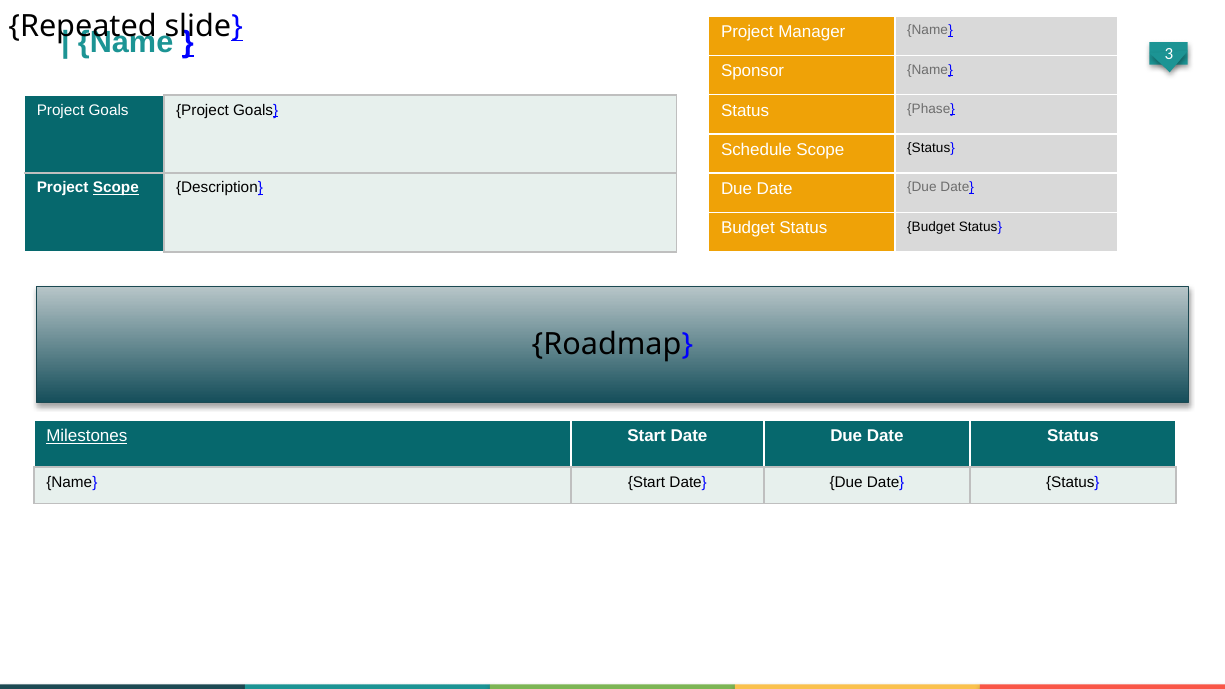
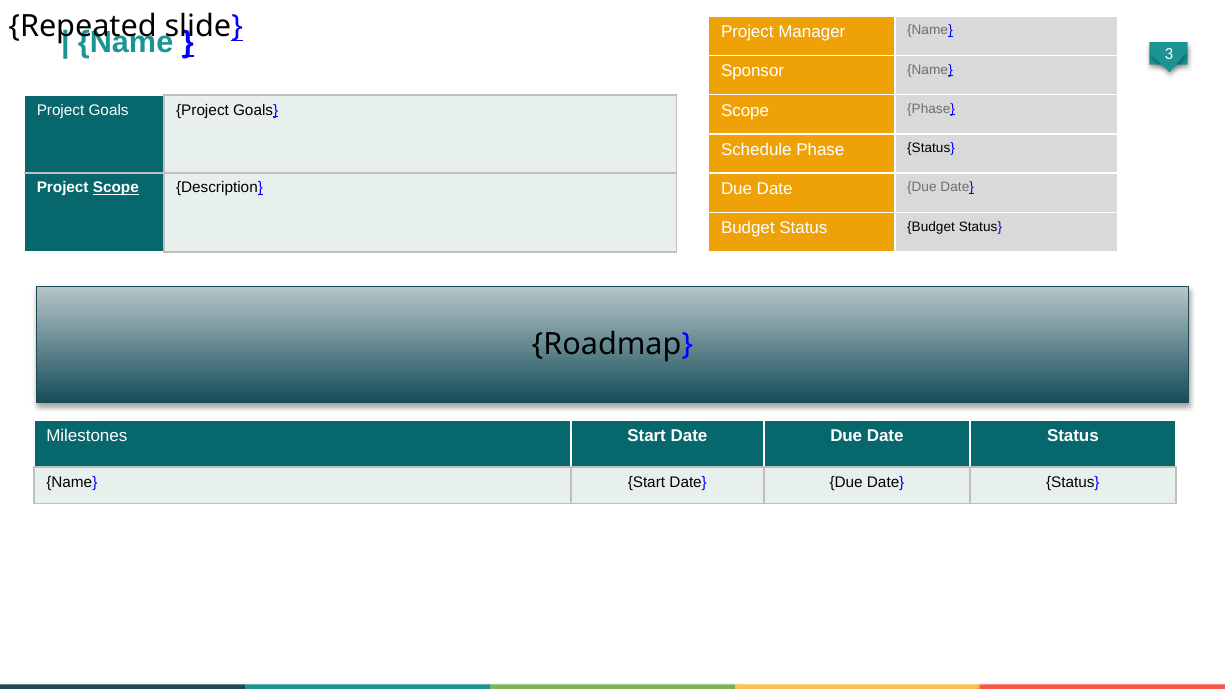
Status: Status -> Scope (745, 111)
Schedule Scope: Scope -> Phase (820, 150)
Milestones underline: present -> none (87, 436)
